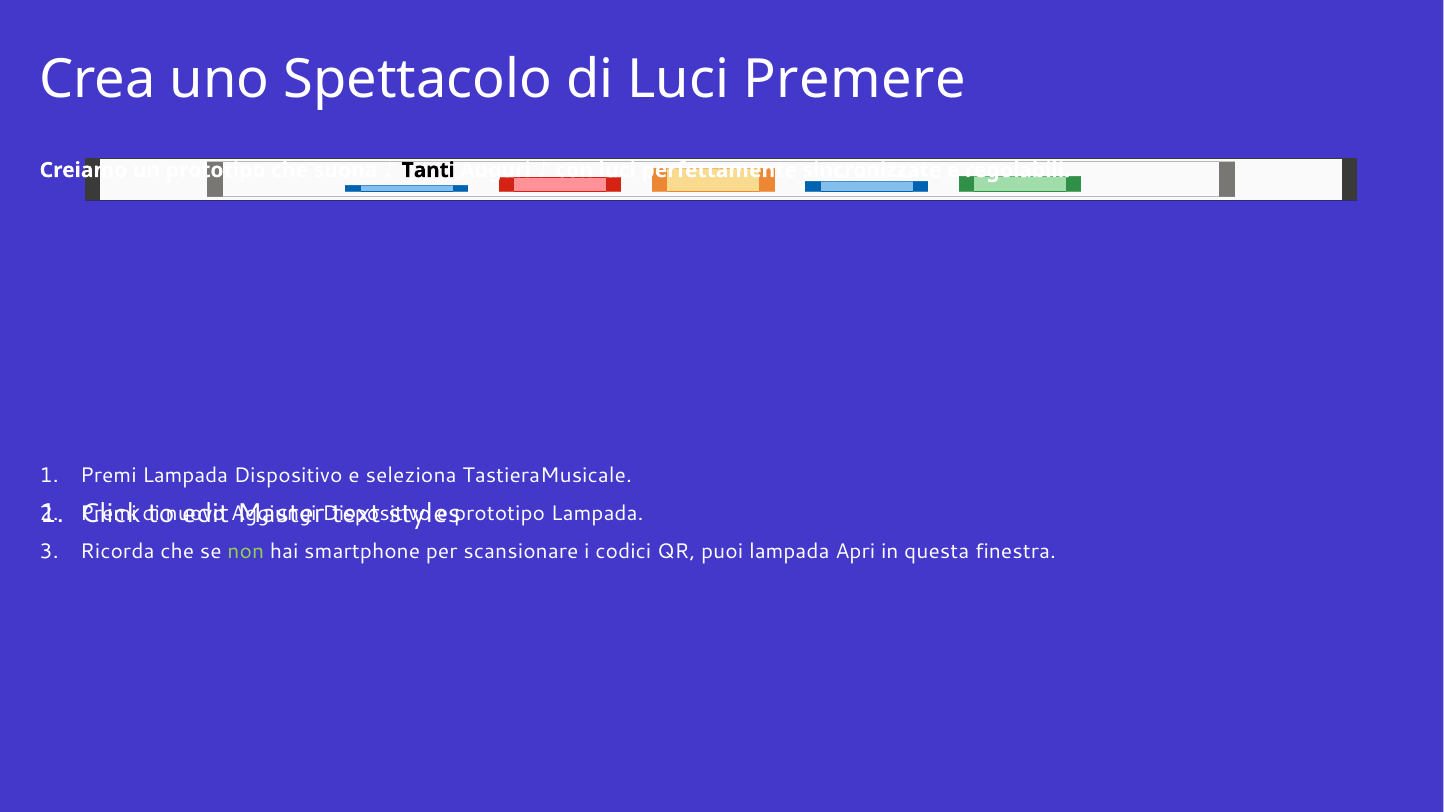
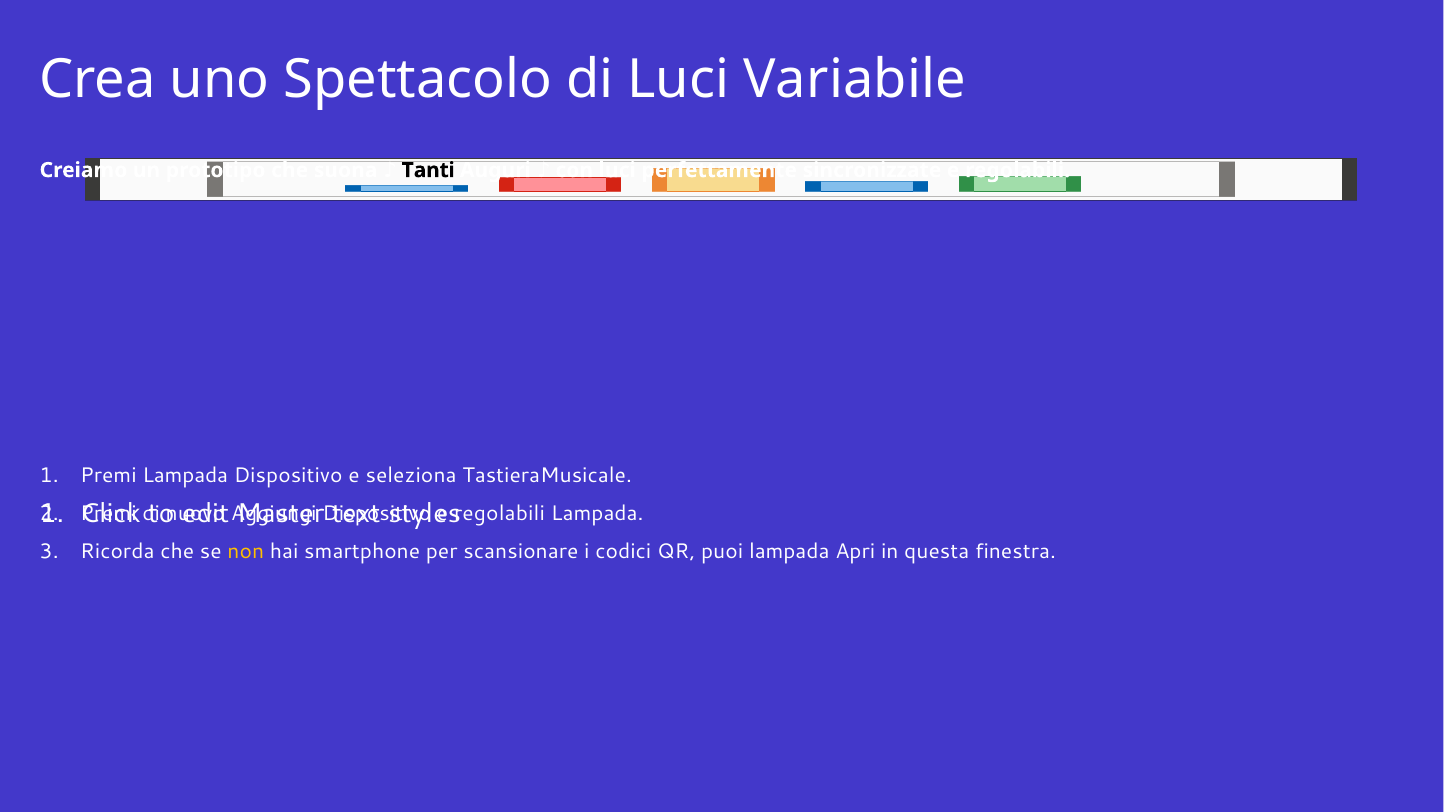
Premere: Premere -> Variabile (855, 80)
prototipo: prototipo -> regolabili (500, 514)
non colour: light green -> yellow (246, 552)
